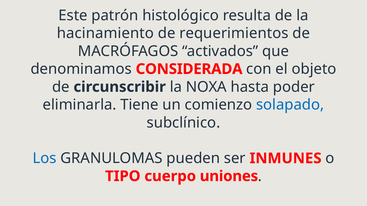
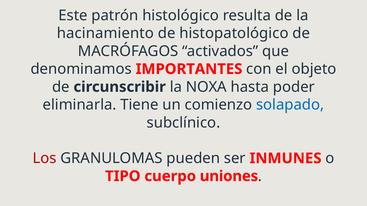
requerimientos: requerimientos -> histopatológico (234, 33)
CONSIDERADA: CONSIDERADA -> IMPORTANTES (189, 69)
Los colour: blue -> red (45, 159)
